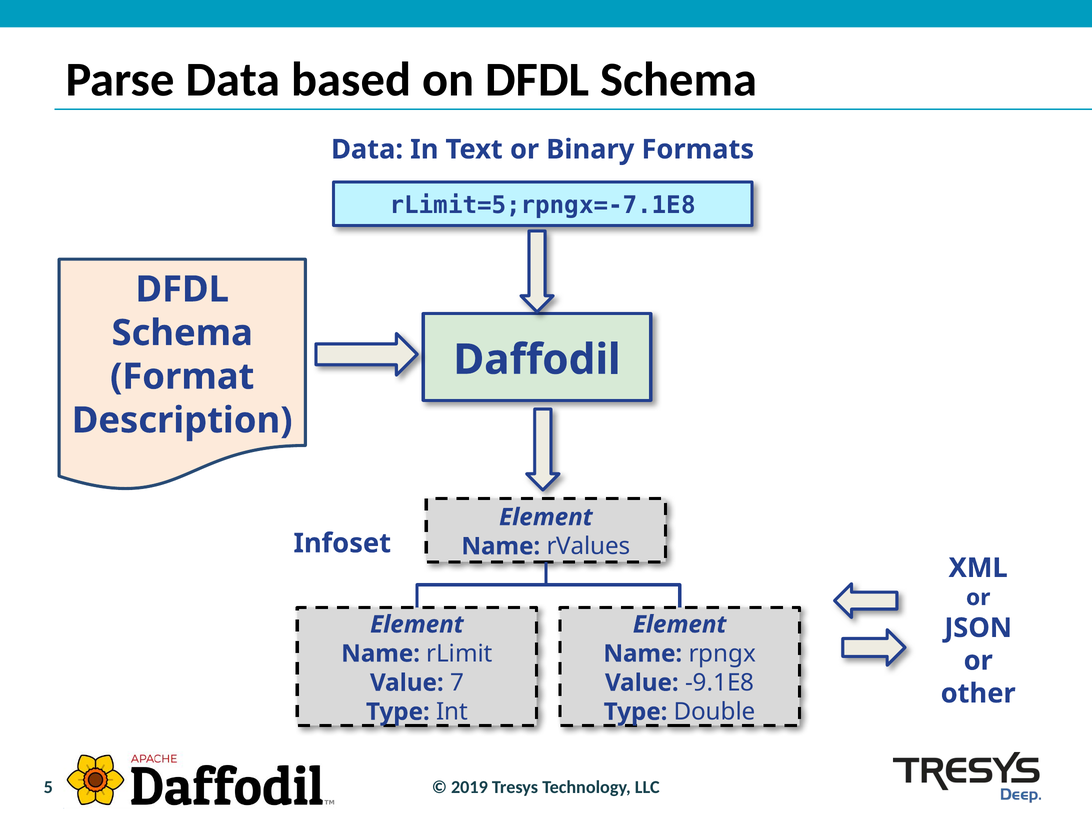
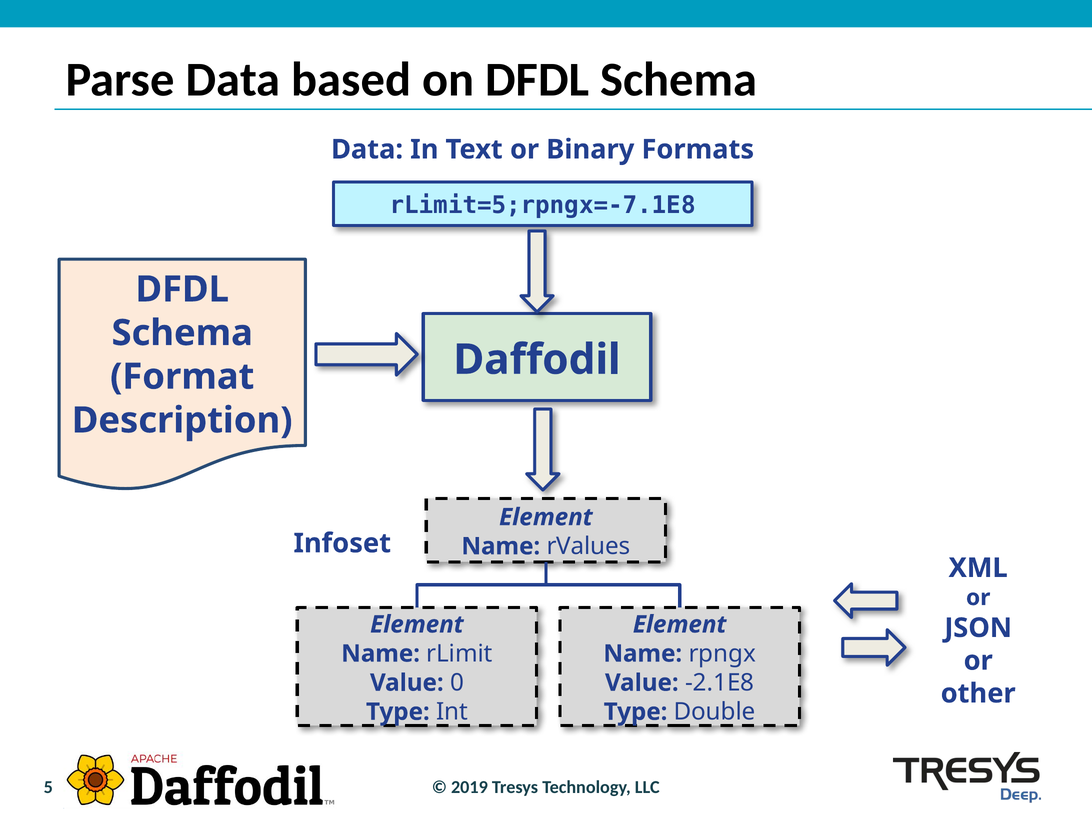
7: 7 -> 0 (457, 683)
-9.1E8: -9.1E8 -> -2.1E8 (720, 683)
